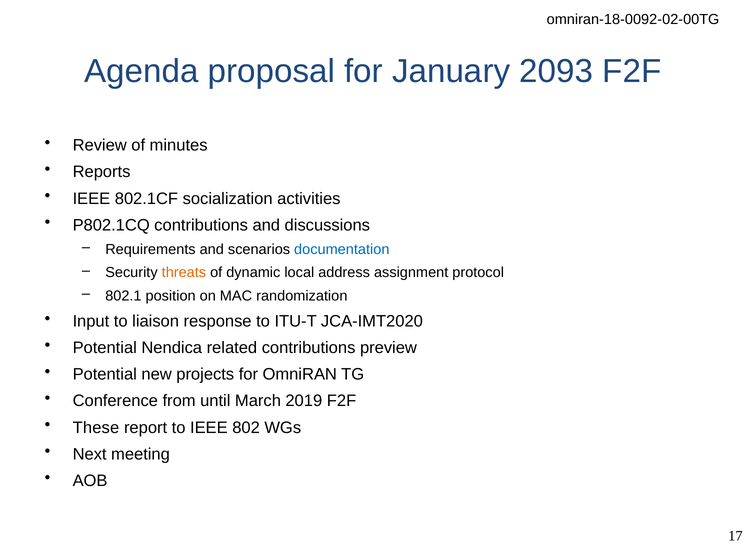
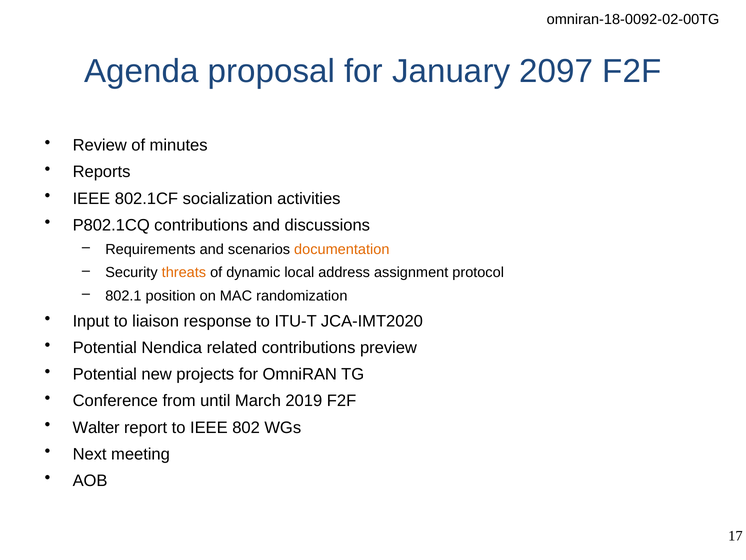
2093: 2093 -> 2097 (556, 71)
documentation colour: blue -> orange (342, 249)
These: These -> Walter (96, 427)
